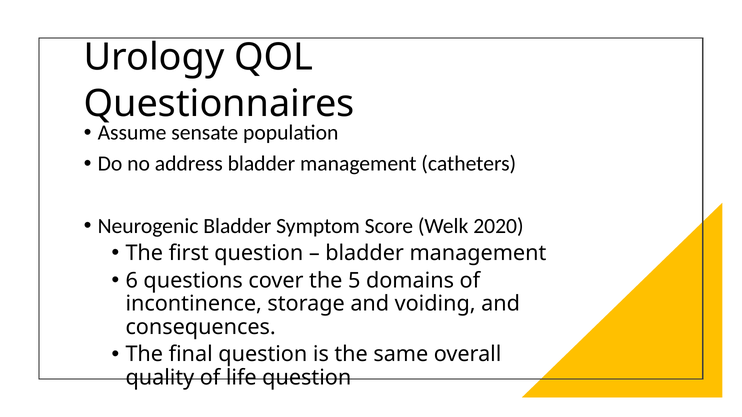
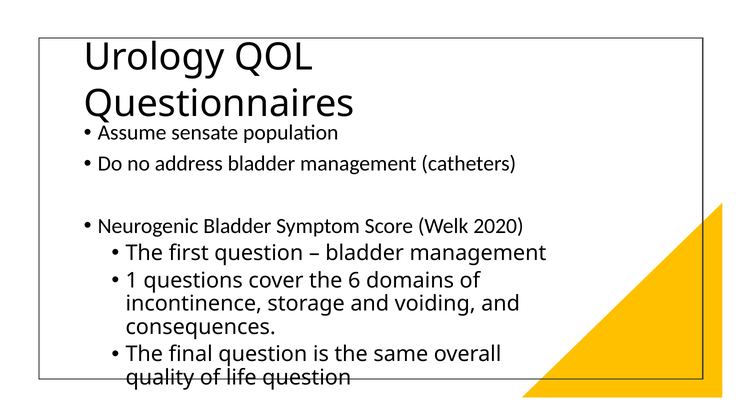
6: 6 -> 1 (132, 281)
5: 5 -> 6 (354, 281)
